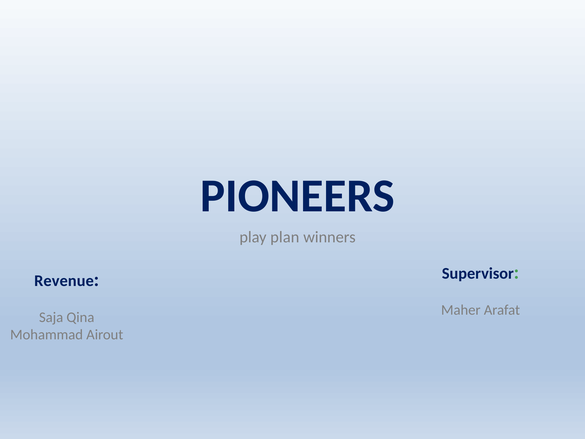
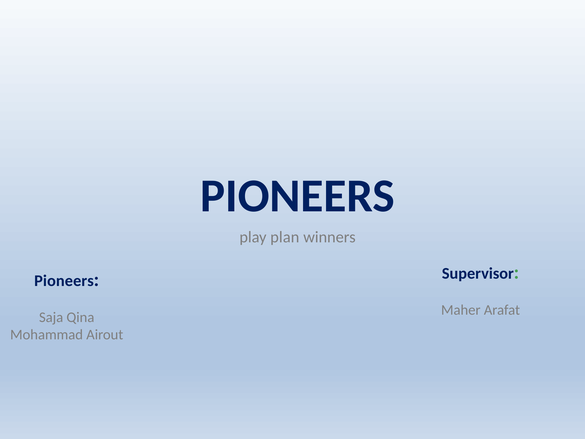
Revenue: Revenue -> Pioneers (64, 280)
